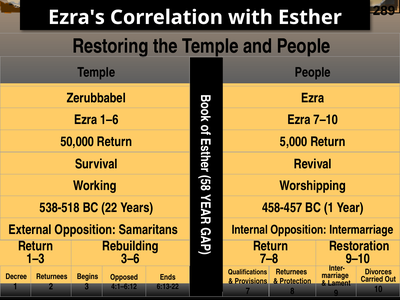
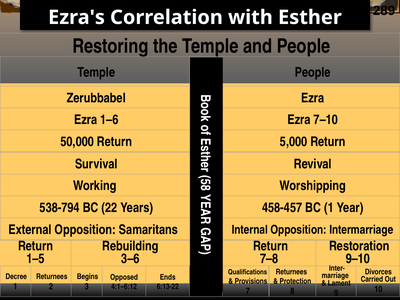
538-518: 538-518 -> 538-794 (60, 208)
1–3: 1–3 -> 1–5 (36, 259)
